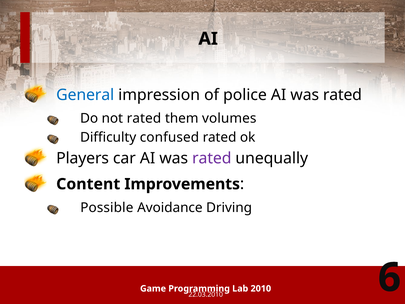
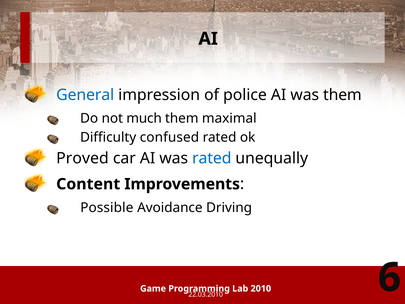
police AI was rated: rated -> them (342, 95)
not rated: rated -> much (144, 118)
volumes: volumes -> maximal (229, 118)
Players: Players -> Proved (82, 158)
rated colour: purple -> blue (212, 158)
